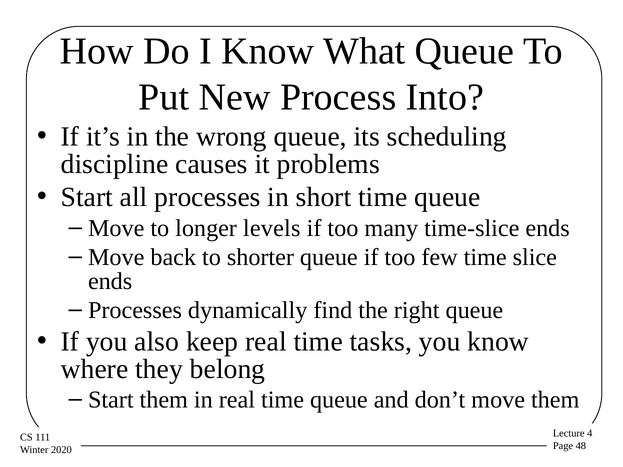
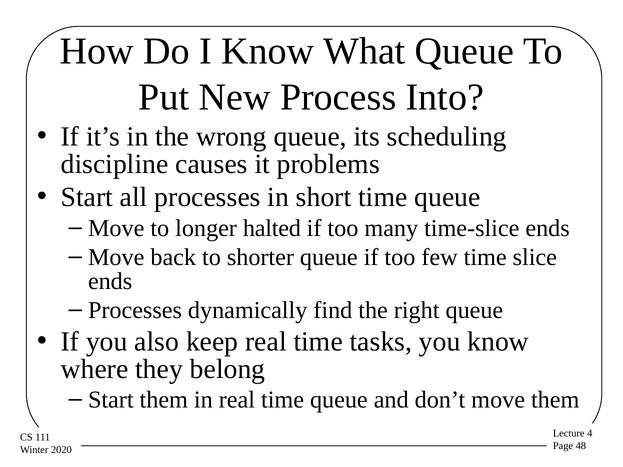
levels: levels -> halted (272, 228)
